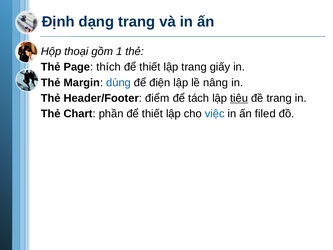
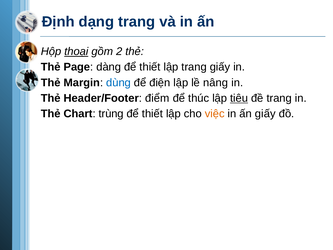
thoại underline: none -> present (76, 51)
1: 1 -> 2 (119, 51)
thích: thích -> dàng (109, 67)
tách: tách -> thúc (199, 98)
phần: phần -> trùng (111, 114)
việc colour: blue -> orange (215, 114)
ấn filed: filed -> giấy (265, 114)
